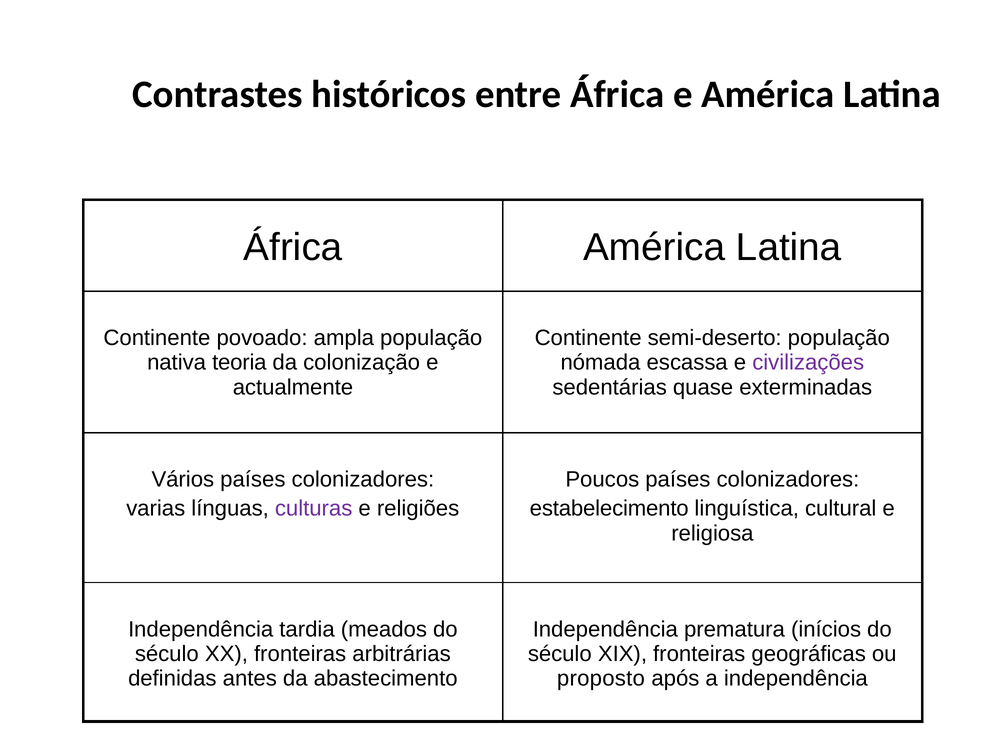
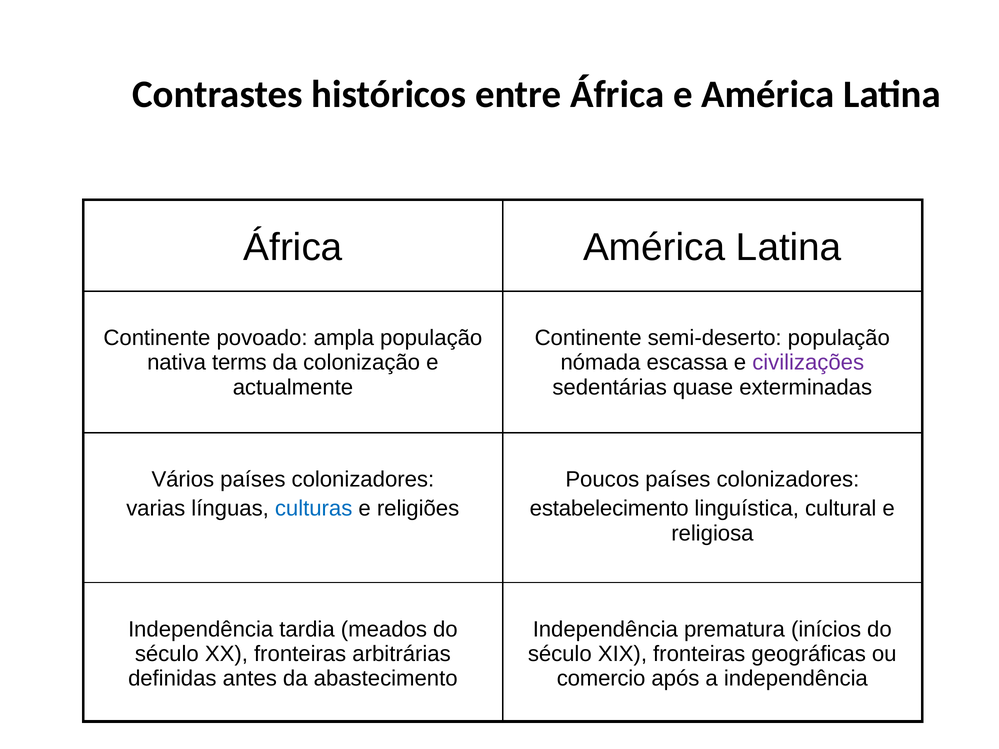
teoria: teoria -> terms (239, 363)
culturas colour: purple -> blue (314, 509)
proposto: proposto -> comercio (601, 679)
